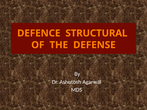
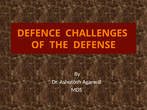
STRUCTURAL: STRUCTURAL -> CHALLENGES (96, 33)
